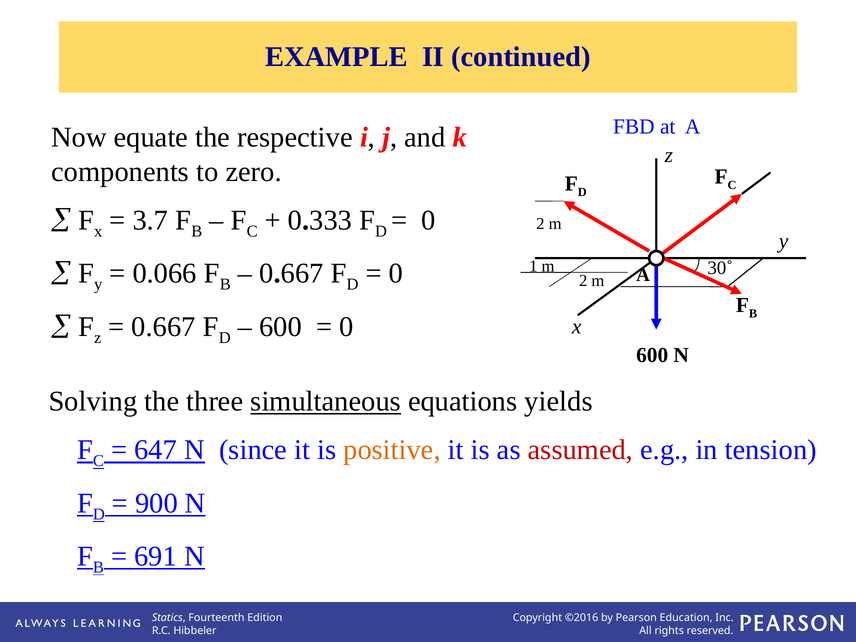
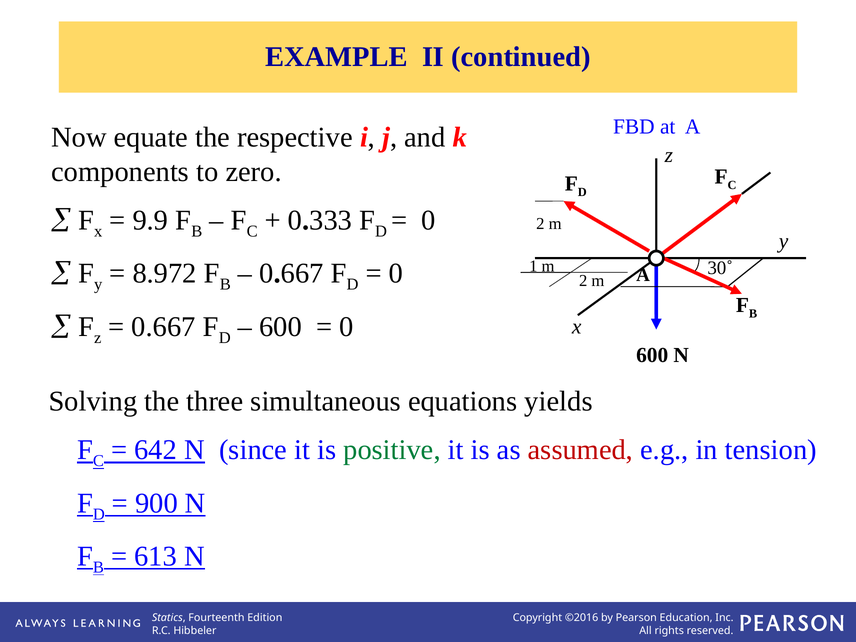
3.7: 3.7 -> 9.9 (150, 220)
0.066: 0.066 -> 8.972 (165, 273)
simultaneous underline: present -> none (326, 401)
647: 647 -> 642 (156, 450)
positive colour: orange -> green (392, 450)
691: 691 -> 613 (156, 556)
